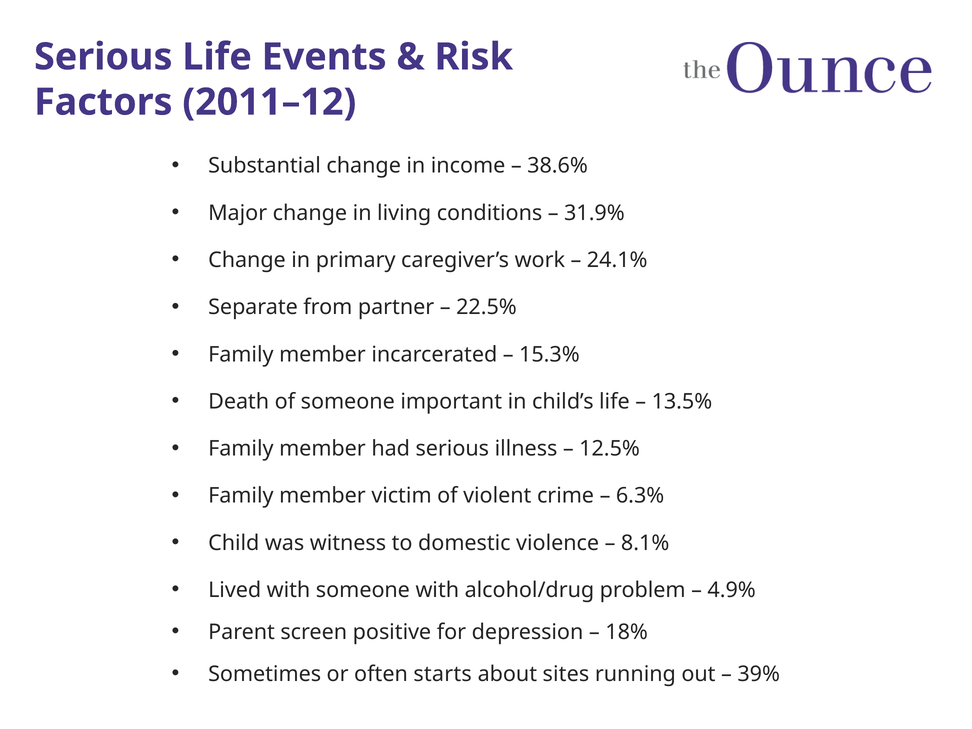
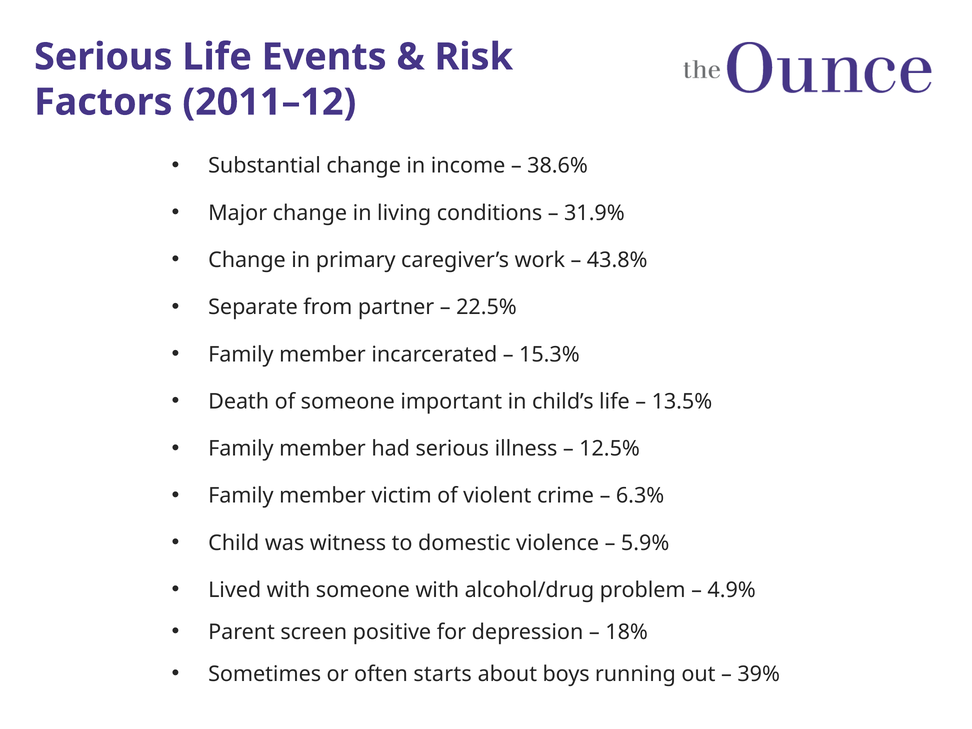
24.1%: 24.1% -> 43.8% (617, 260)
8.1%: 8.1% -> 5.9% (645, 543)
sites: sites -> boys (566, 674)
